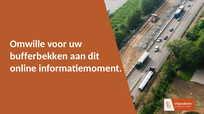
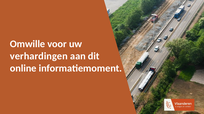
bufferbekken: bufferbekken -> verhardingen (39, 56)
